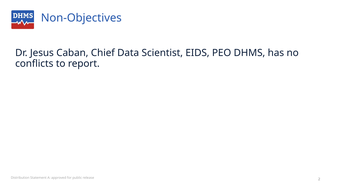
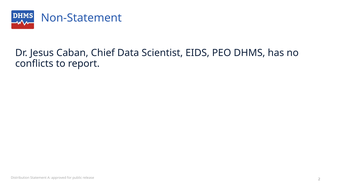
Non-Objectives: Non-Objectives -> Non-Statement (81, 18)
